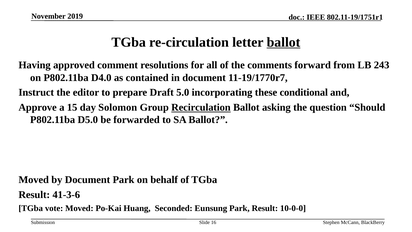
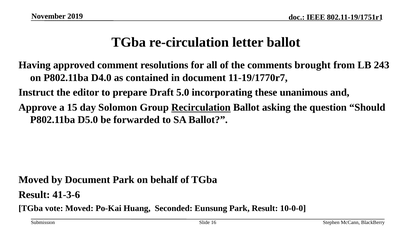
ballot underline: present -> none (283, 42)
forward: forward -> brought (313, 65)
conditional: conditional -> unanimous (304, 92)
